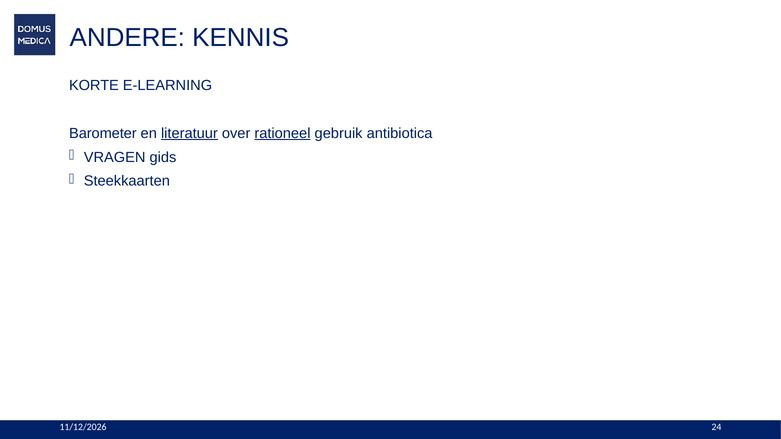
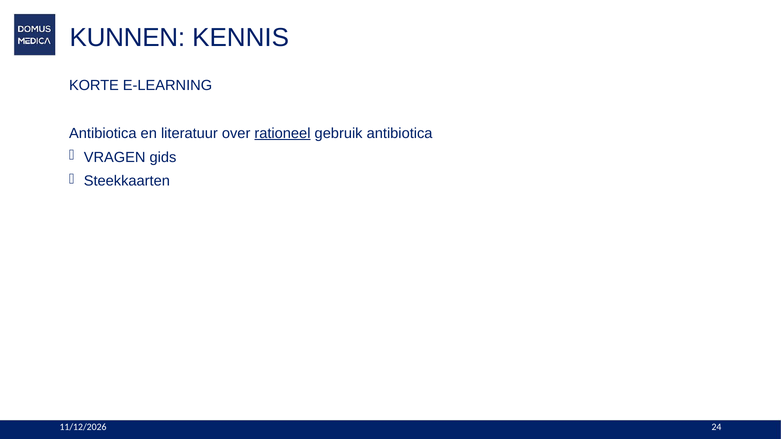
ANDERE: ANDERE -> KUNNEN (127, 37)
Barometer: Barometer -> Antibiotica (103, 133)
literatuur underline: present -> none (189, 133)
